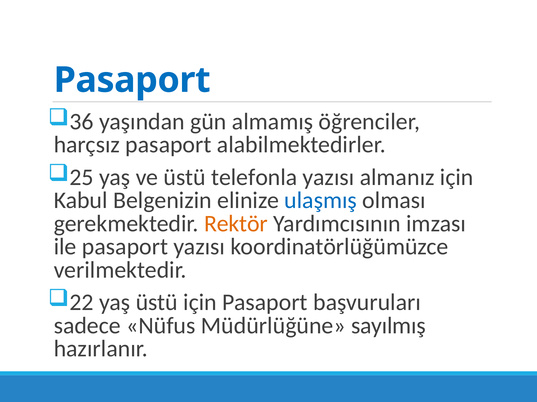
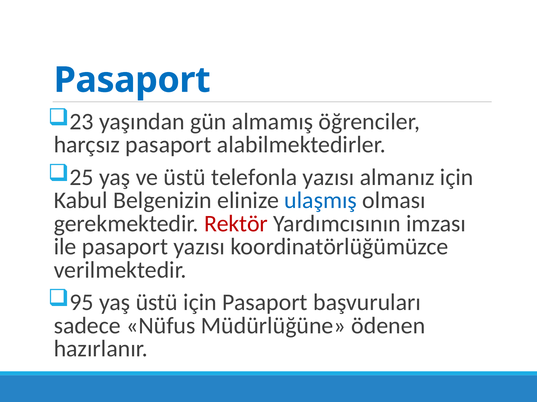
36: 36 -> 23 (82, 122)
Rektör colour: orange -> red (236, 224)
22: 22 -> 95 (82, 303)
sayılmış: sayılmış -> ödenen (388, 326)
